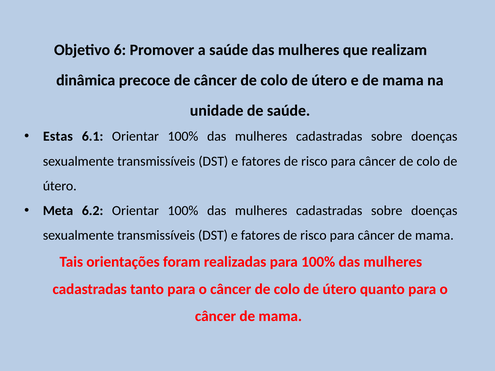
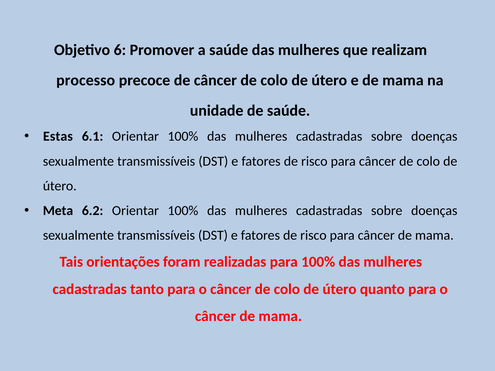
dinâmica: dinâmica -> processo (86, 80)
